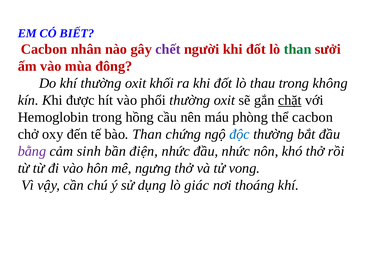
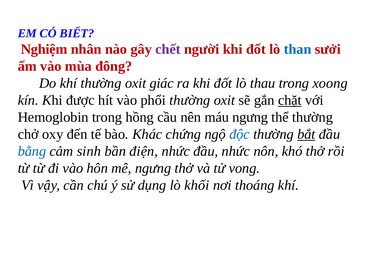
Cacbon: Cacbon -> Nghiệm (44, 49)
than colour: green -> blue (298, 49)
khối: khối -> giác (162, 84)
không: không -> xoong (330, 84)
máu phòng: phòng -> ngưng (250, 118)
thể cacbon: cacbon -> thường (313, 118)
bào Than: Than -> Khác (147, 135)
bắt underline: none -> present (306, 135)
bằng colour: purple -> blue (32, 152)
giác: giác -> khối (197, 186)
